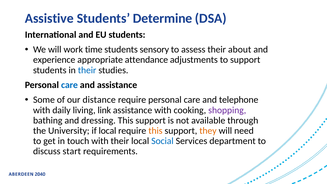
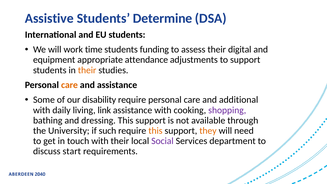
sensory: sensory -> funding (154, 49)
about: about -> digital (240, 49)
experience: experience -> equipment (54, 60)
their colour: blue -> orange (87, 70)
care colour: blue -> orange (69, 85)
distance: distance -> disability (99, 100)
telephone: telephone -> additional (239, 100)
if local: local -> such (107, 131)
Social colour: blue -> purple (162, 141)
